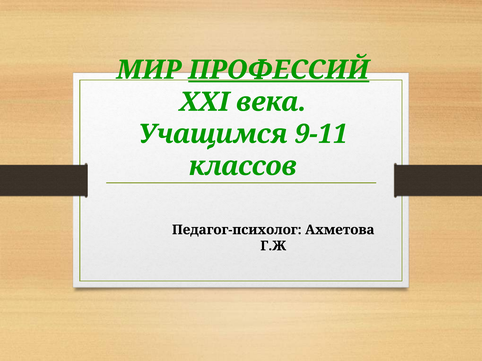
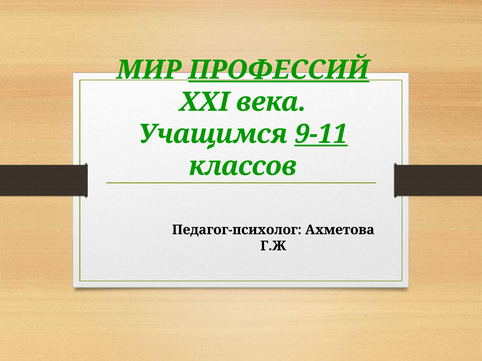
9-11 underline: none -> present (321, 134)
